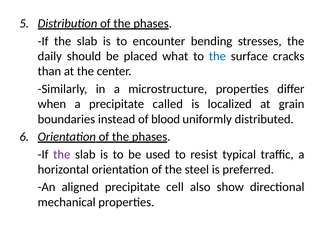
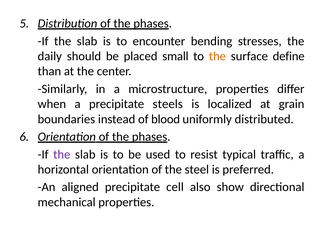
what: what -> small (175, 56)
the colour: blue -> orange (217, 56)
cracks: cracks -> define (289, 56)
called: called -> steels (168, 104)
